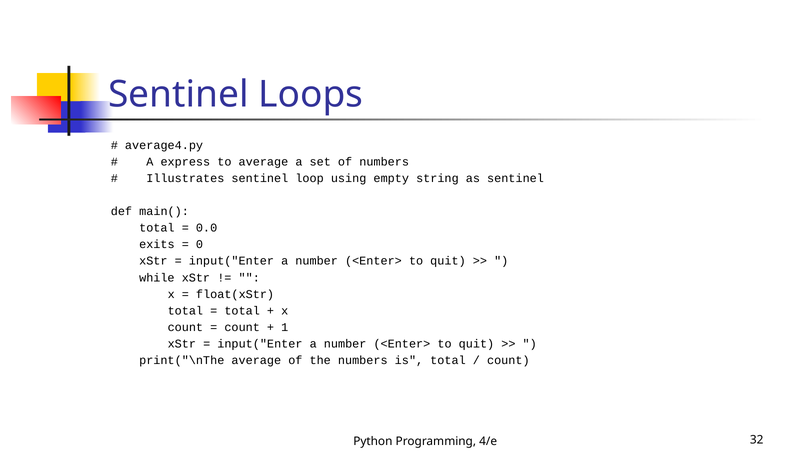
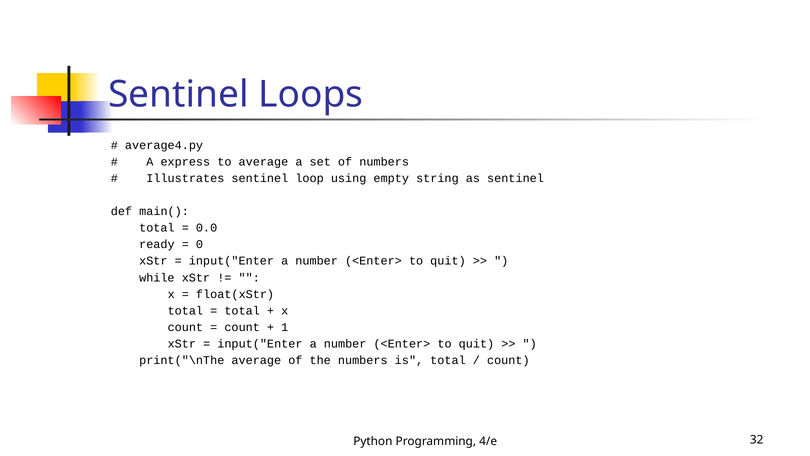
exits: exits -> ready (157, 244)
